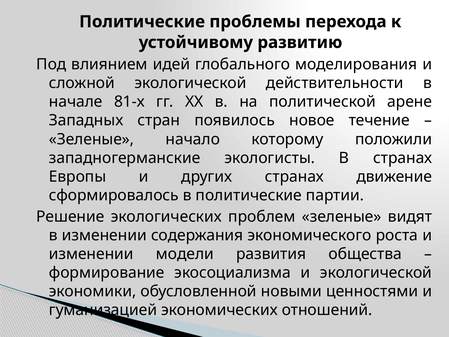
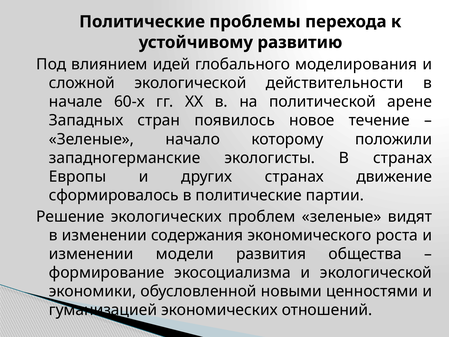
81-х: 81-х -> 60-х (129, 102)
